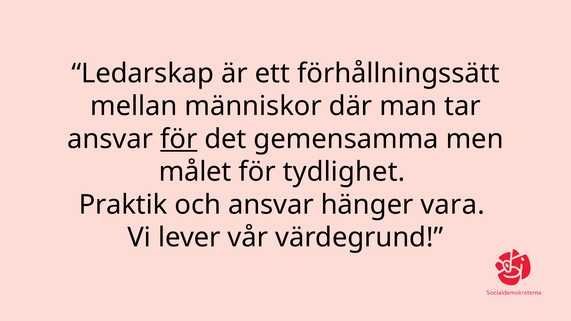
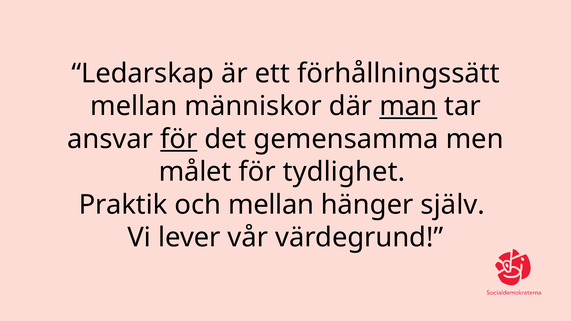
man underline: none -> present (408, 106)
och ansvar: ansvar -> mellan (271, 205)
vara: vara -> själv (453, 205)
